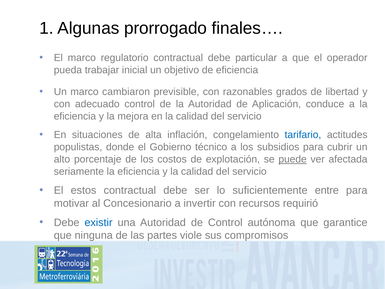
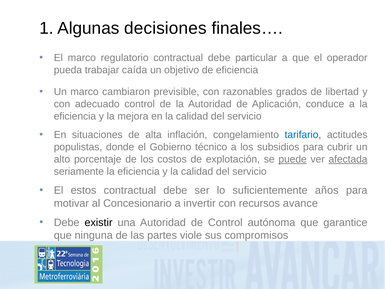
prorrogado: prorrogado -> decisiones (165, 28)
inicial: inicial -> caída (135, 70)
afectada underline: none -> present (348, 159)
entre: entre -> años (327, 190)
requirió: requirió -> avance (300, 203)
existir colour: blue -> black (99, 222)
